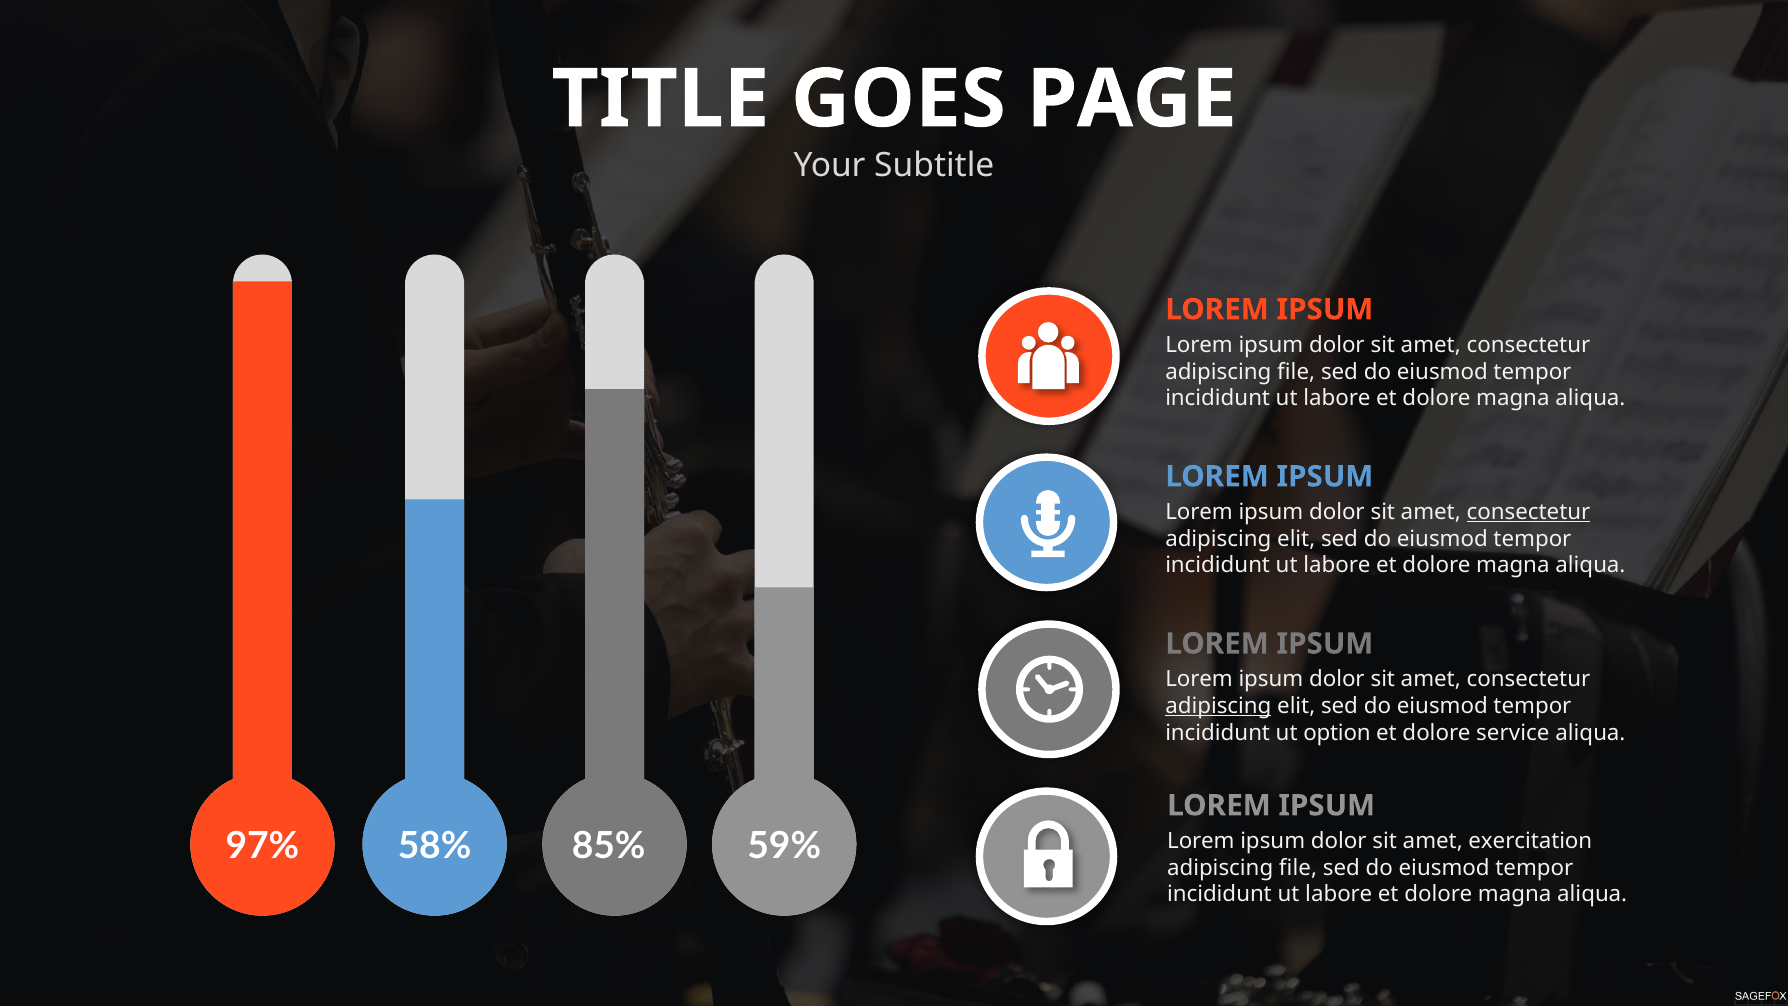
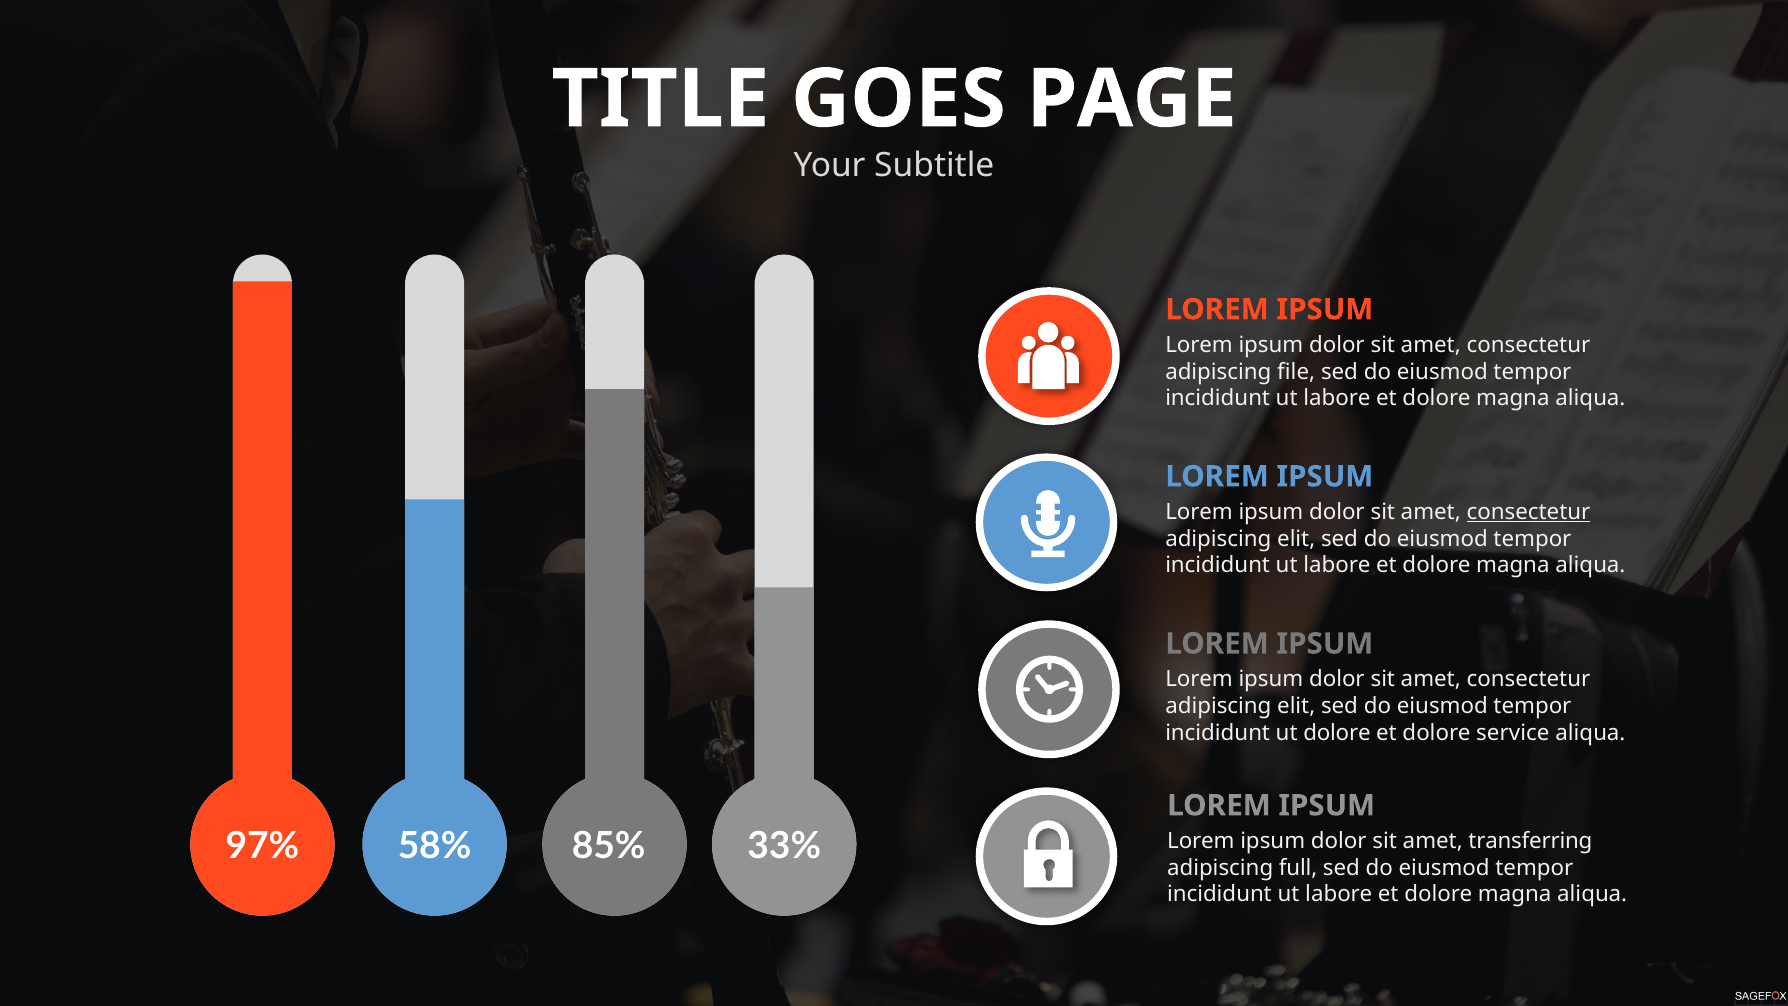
adipiscing underline: present -> none (1218, 706)
ut option: option -> dolore (1337, 732)
59%: 59% -> 33% (784, 846)
exercitation: exercitation -> transferring (1530, 841)
file: file -> full (1298, 867)
